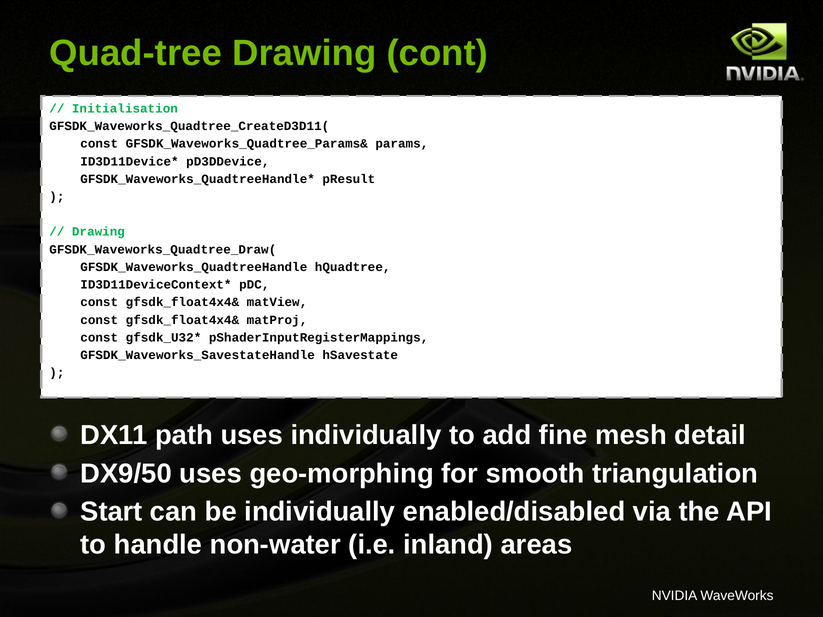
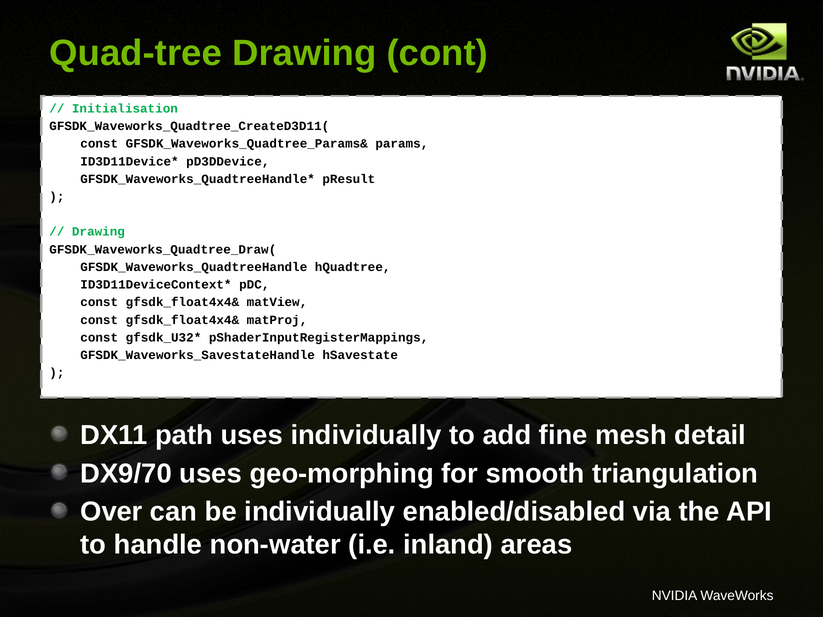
DX9/50: DX9/50 -> DX9/70 (126, 474)
Start: Start -> Over (111, 512)
